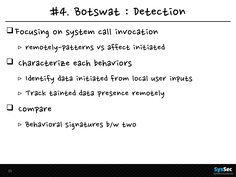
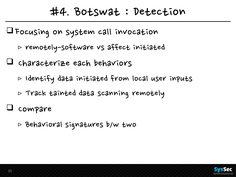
remotely-patterns: remotely-patterns -> remotely-software (60, 48)
presence: presence -> scanning (113, 94)
